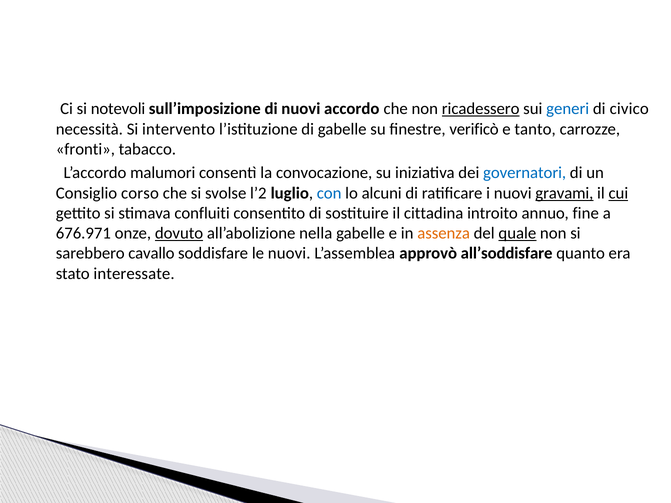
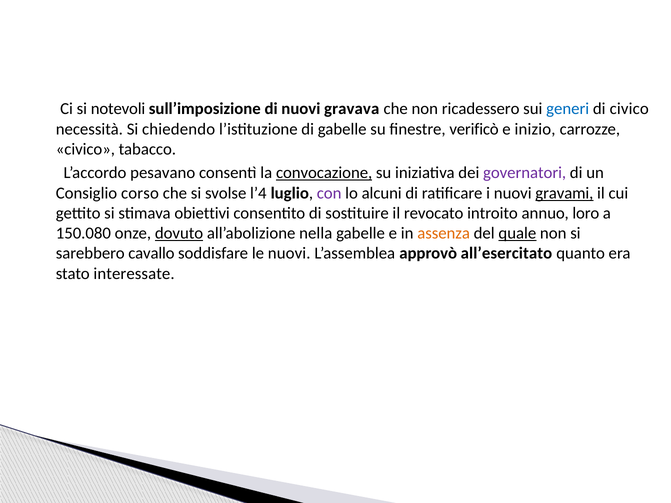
accordo: accordo -> gravava (352, 109)
ricadessero underline: present -> none (481, 109)
intervento: intervento -> chiedendo (179, 129)
tanto: tanto -> inizio (535, 129)
fronti: fronti -> civico (85, 149)
malumori: malumori -> pesavano (163, 173)
convocazione underline: none -> present (324, 173)
governatori colour: blue -> purple (525, 173)
l’2: l’2 -> l’4 (258, 193)
con colour: blue -> purple (329, 193)
cui underline: present -> none (618, 193)
confluiti: confluiti -> obiettivi (202, 213)
cittadina: cittadina -> revocato (434, 213)
fine: fine -> loro (586, 213)
676.971: 676.971 -> 150.080 (83, 233)
all’soddisfare: all’soddisfare -> all’esercitato (506, 254)
